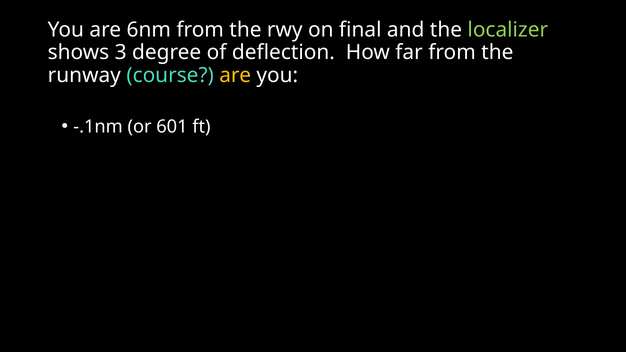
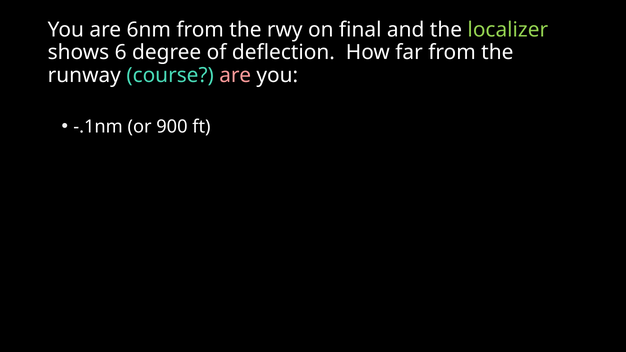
3: 3 -> 6 (121, 53)
are colour: yellow -> pink (235, 75)
601: 601 -> 900 (172, 127)
